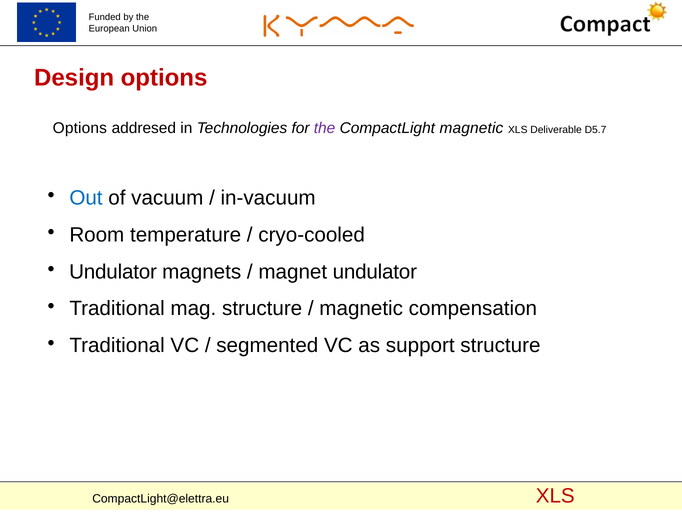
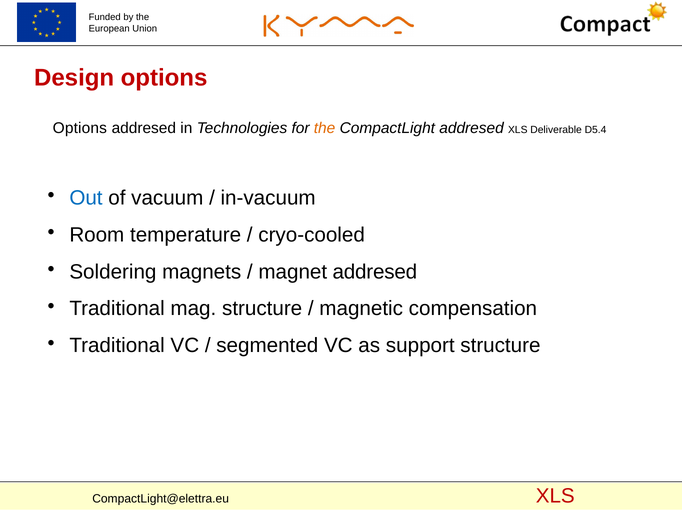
the colour: purple -> orange (325, 128)
CompactLight magnetic: magnetic -> addresed (472, 128)
D5.7: D5.7 -> D5.4 (596, 130)
Undulator: Undulator -> Soldering (113, 271)
magnet undulator: undulator -> addresed (375, 271)
